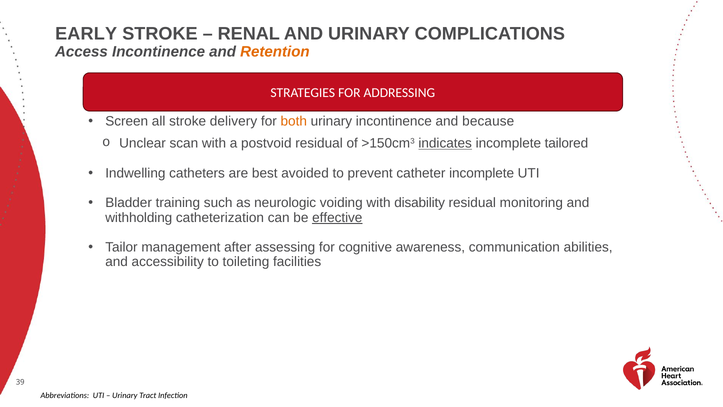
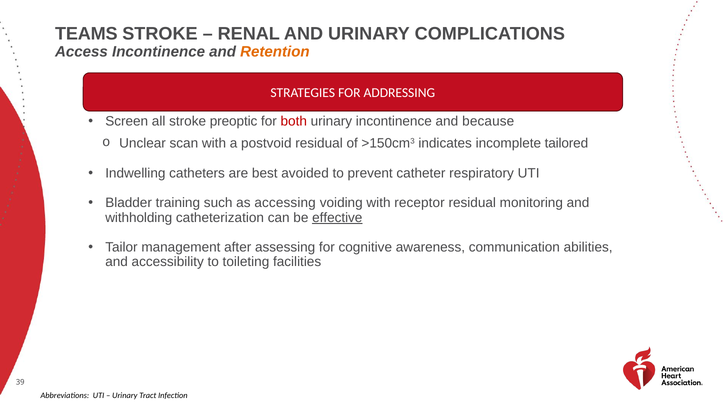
EARLY: EARLY -> TEAMS (86, 34)
delivery: delivery -> preoptic (234, 121)
both colour: orange -> red (294, 121)
indicates underline: present -> none (445, 143)
catheter incomplete: incomplete -> respiratory (482, 173)
neurologic: neurologic -> accessing (285, 203)
disability: disability -> receptor (420, 203)
